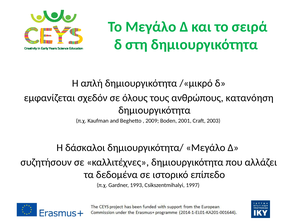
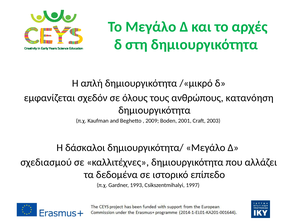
σειρά: σειρά -> αρχές (250, 27)
συζητήσουν: συζητήσουν -> σχεδιασμού (46, 162)
